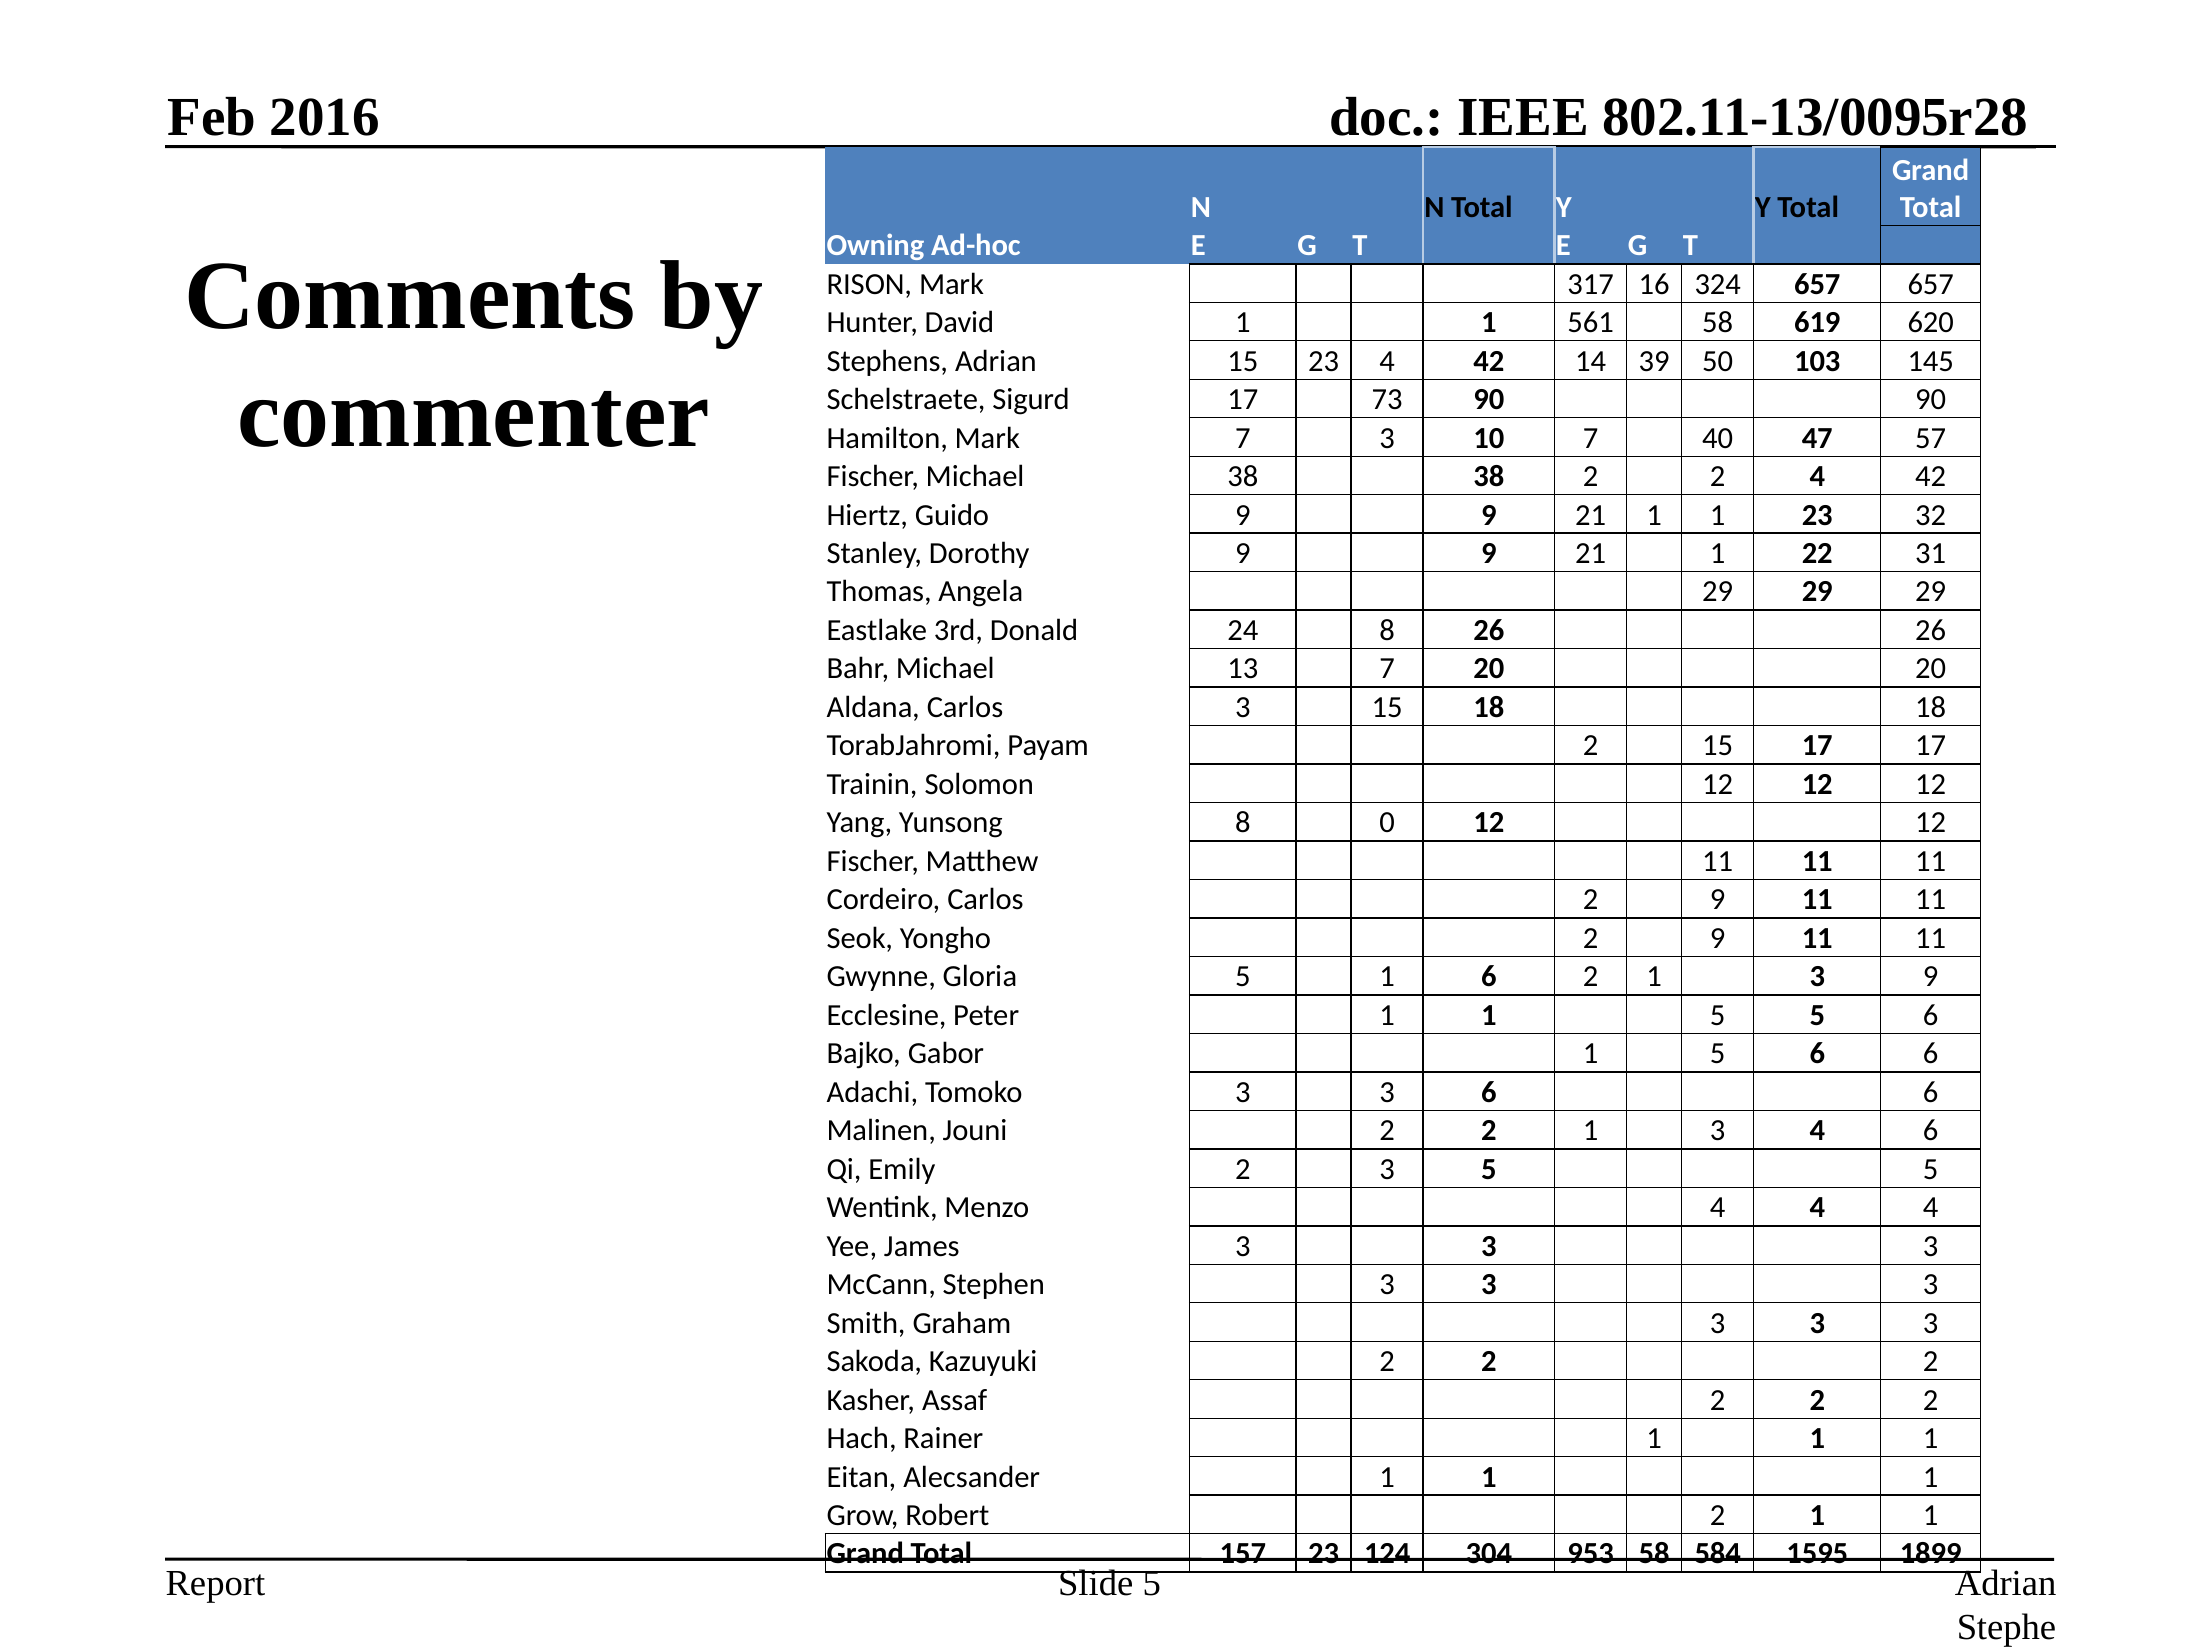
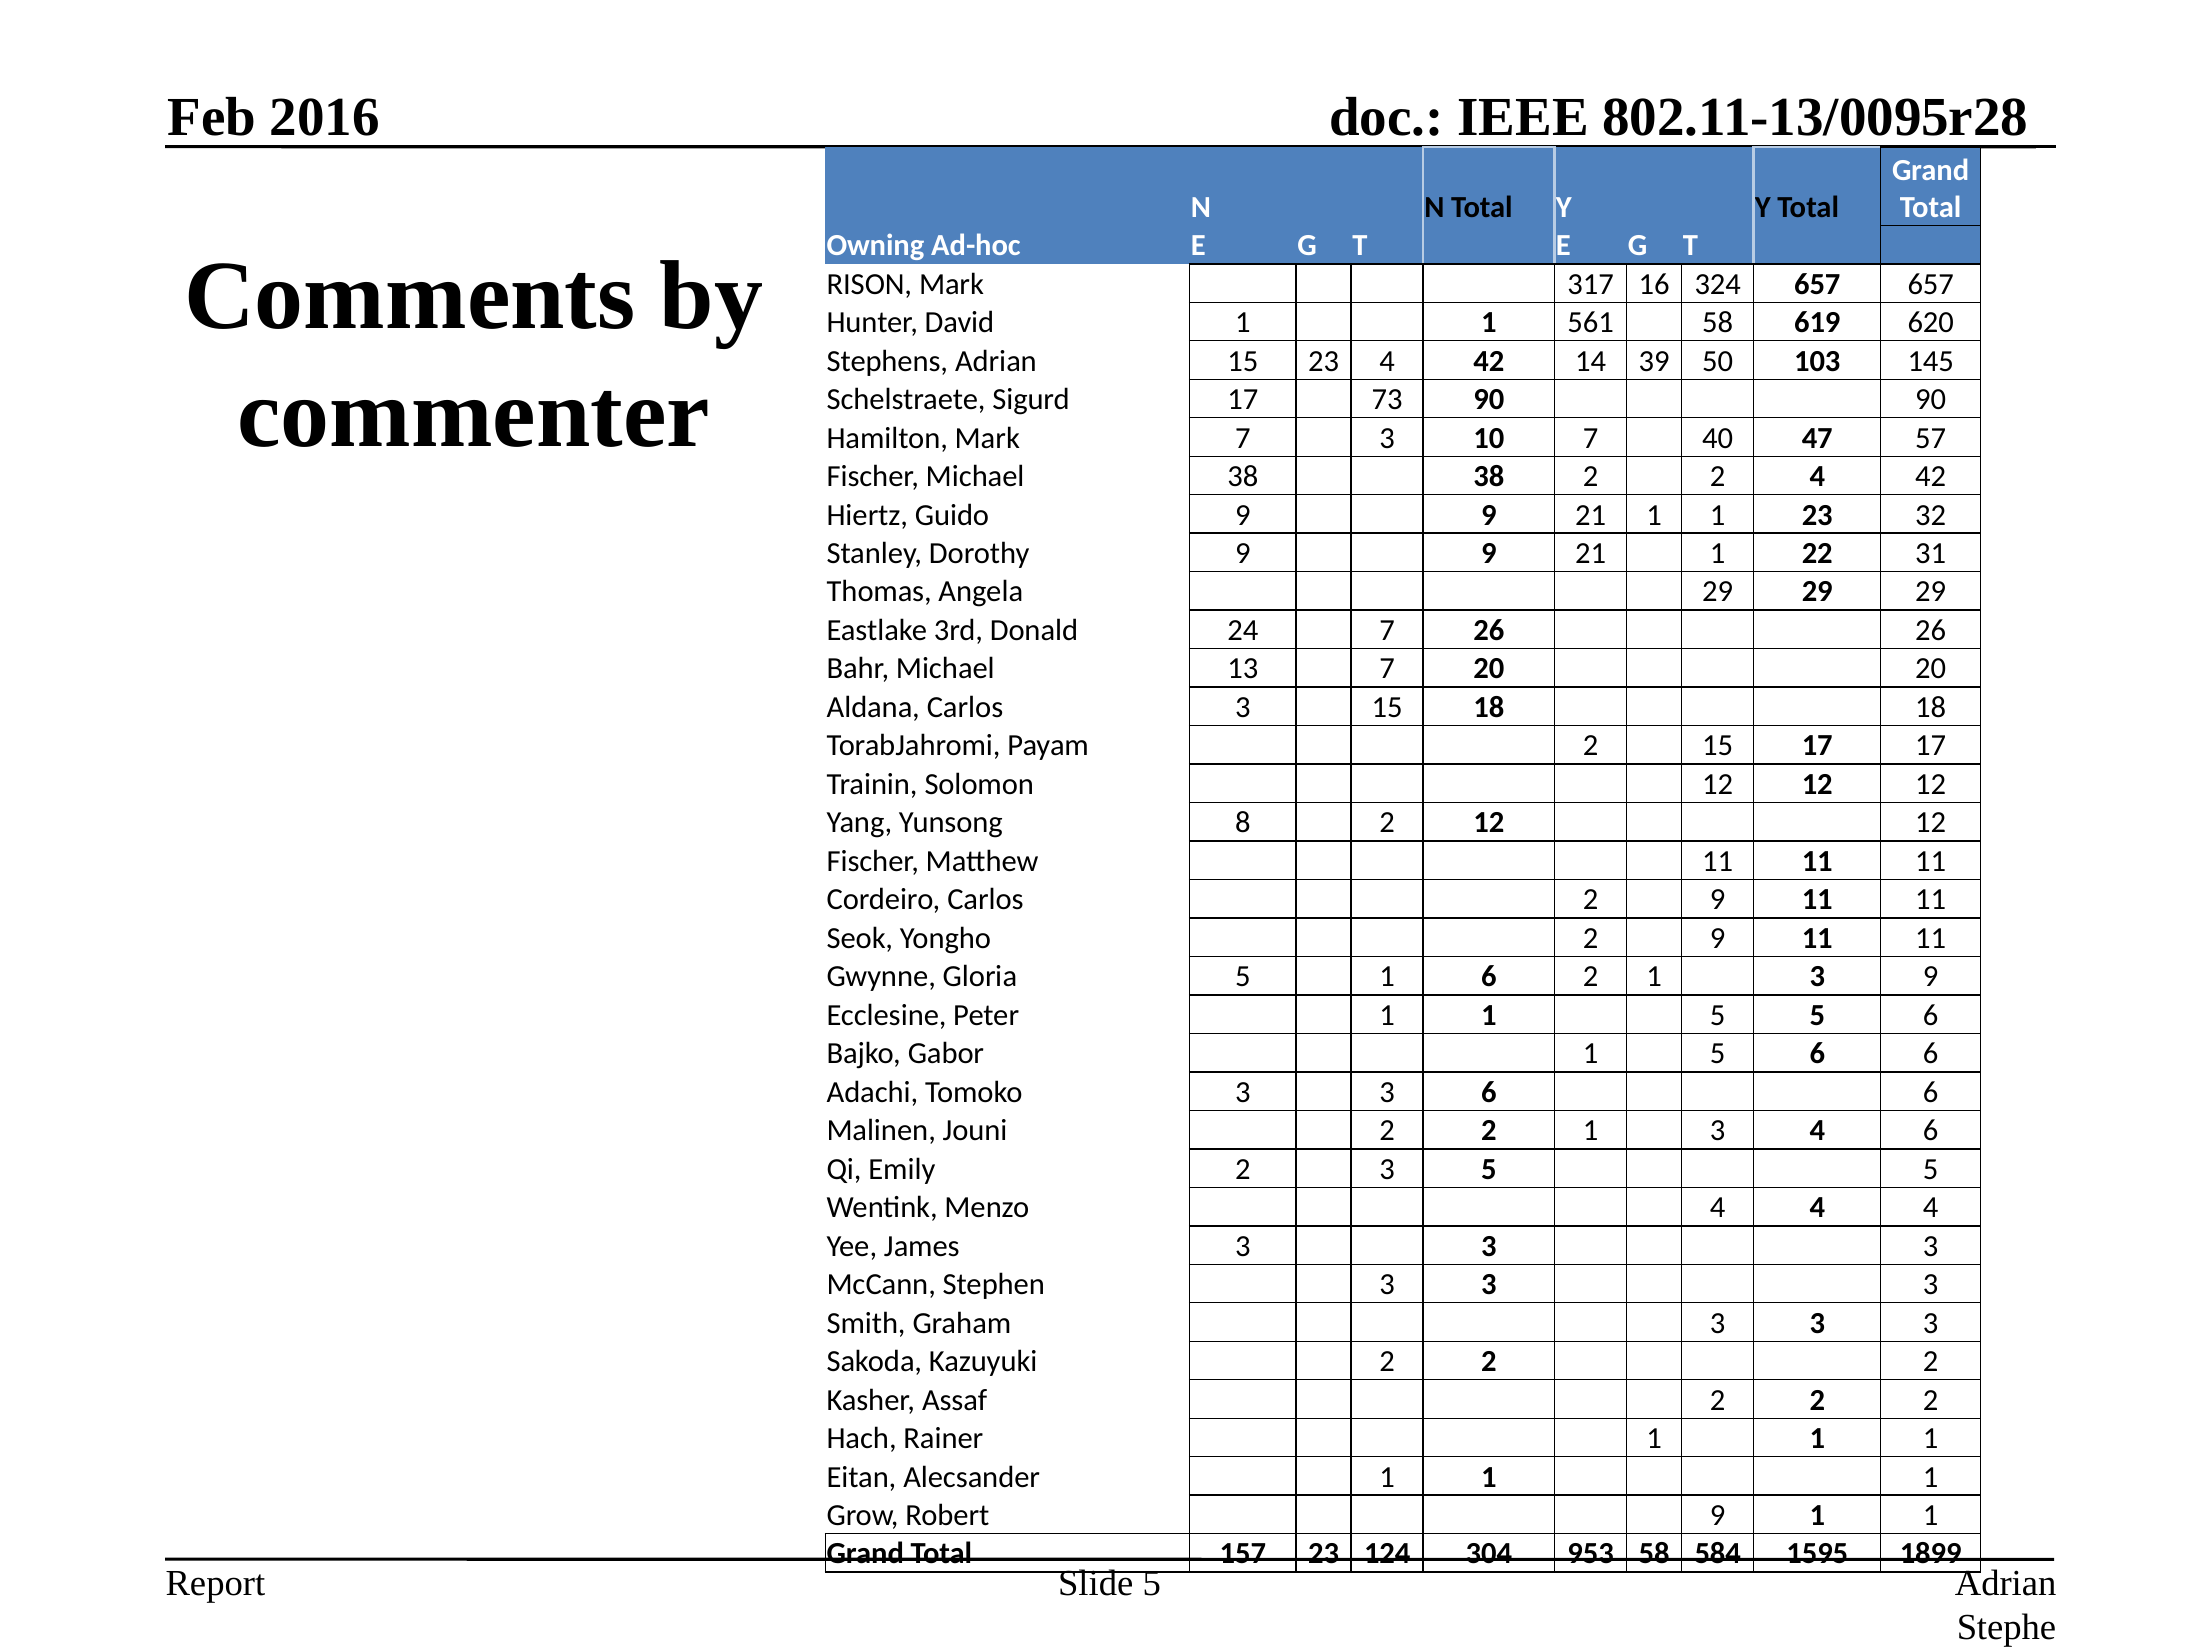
24 8: 8 -> 7 (1387, 630)
8 0: 0 -> 2 (1387, 823)
Robert 2: 2 -> 9 (1718, 1515)
